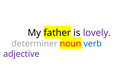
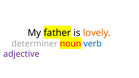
lovely colour: purple -> orange (97, 33)
